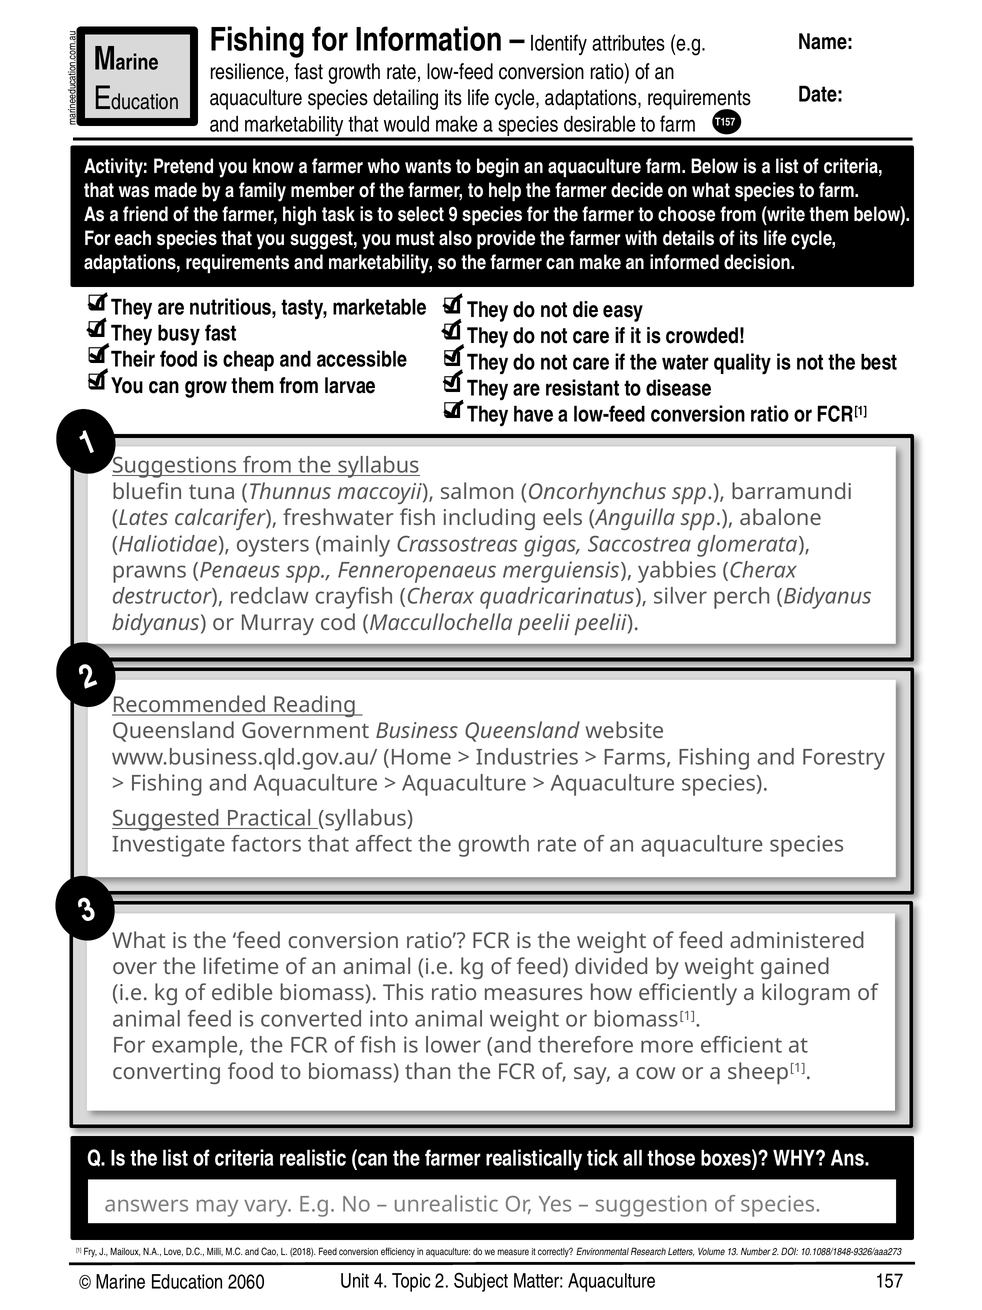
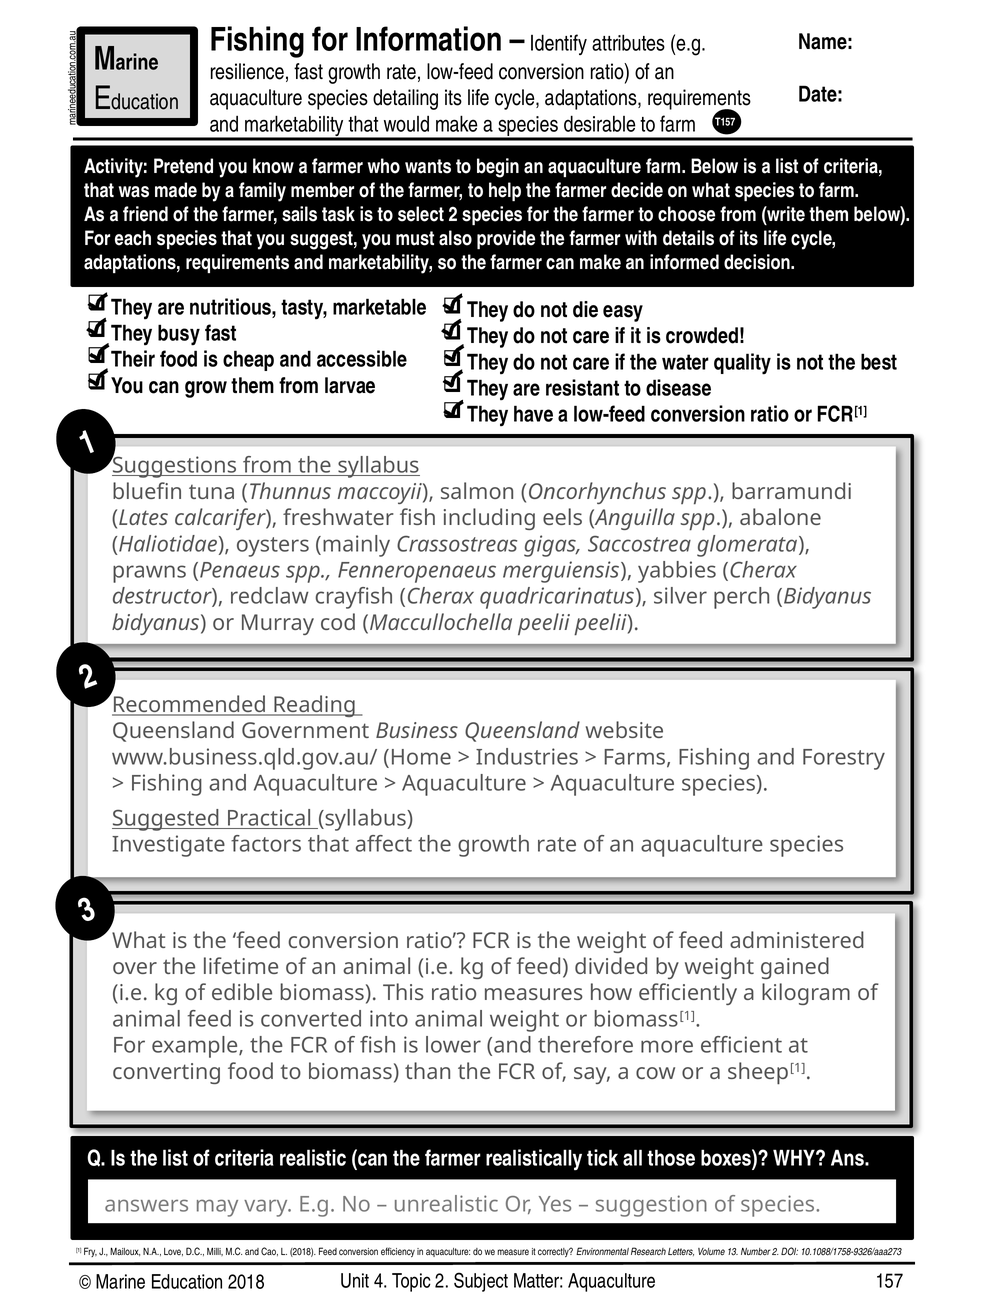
high: high -> sails (300, 215)
select 9: 9 -> 2 (453, 215)
10.1088/1848-9326/aaa273: 10.1088/1848-9326/aaa273 -> 10.1088/1758-9326/aaa273 (851, 1251)
Education 2060: 2060 -> 2018 (246, 1281)
